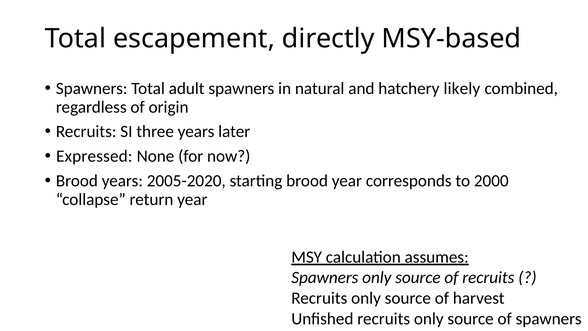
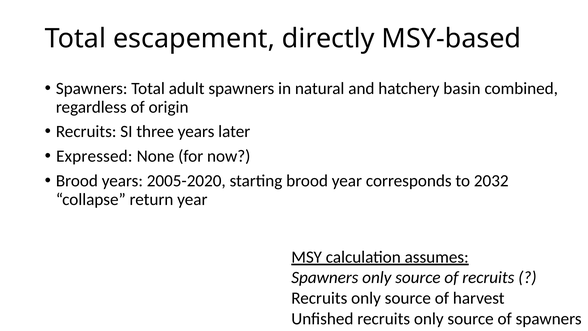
likely: likely -> basin (462, 88)
2000: 2000 -> 2032 (491, 181)
